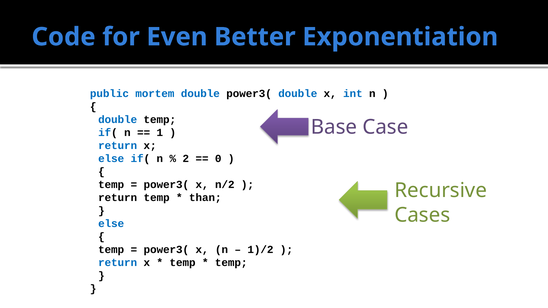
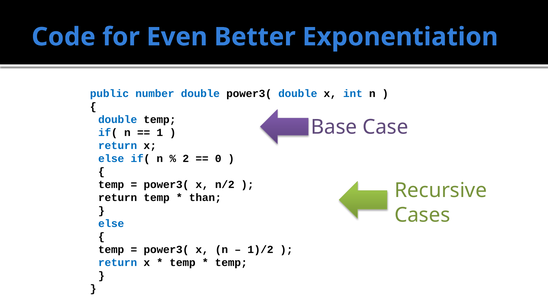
mortem: mortem -> number (155, 94)
